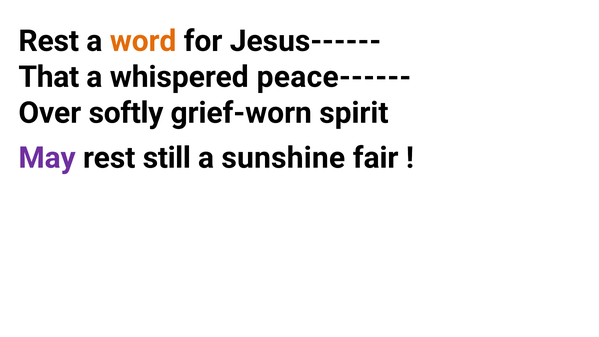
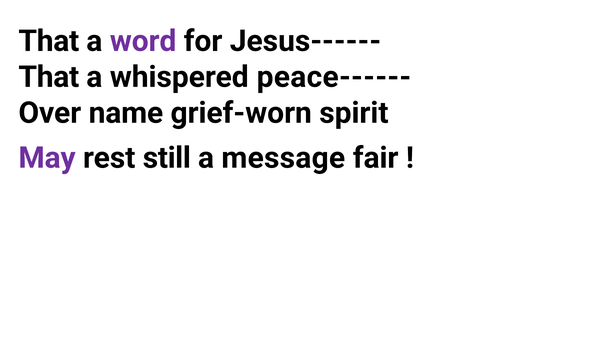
Rest: Rest -> That (49, 41)
word colour: orange -> purple (143, 41)
softly: softly -> name (126, 113)
sunshine: sunshine -> message (283, 158)
